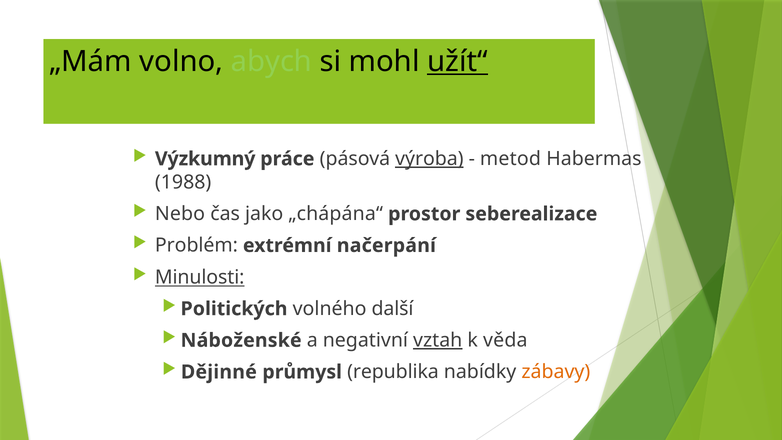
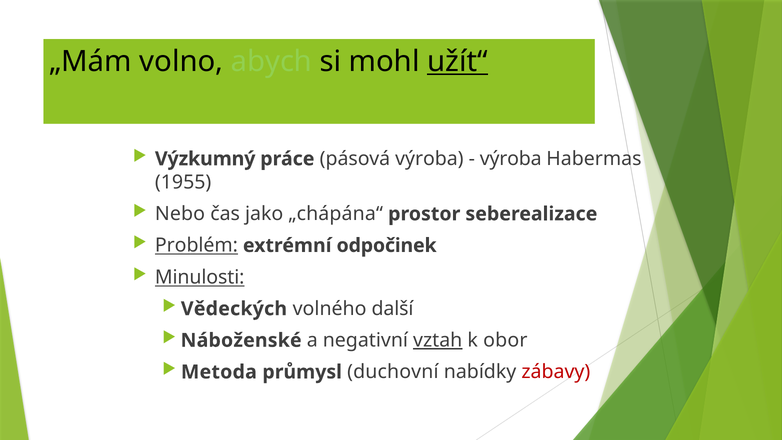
výroba underline: present -> none (429, 159)
metod: metod -> výroba (511, 159)
1988: 1988 -> 1955 (183, 182)
Problém underline: none -> present (196, 245)
načerpání: načerpání -> odpočinek (387, 245)
Politických: Politických -> Vědeckých (234, 309)
věda: věda -> obor (505, 340)
Dějinné: Dějinné -> Metoda (219, 372)
republika: republika -> duchovní (393, 372)
zábavy colour: orange -> red (556, 372)
